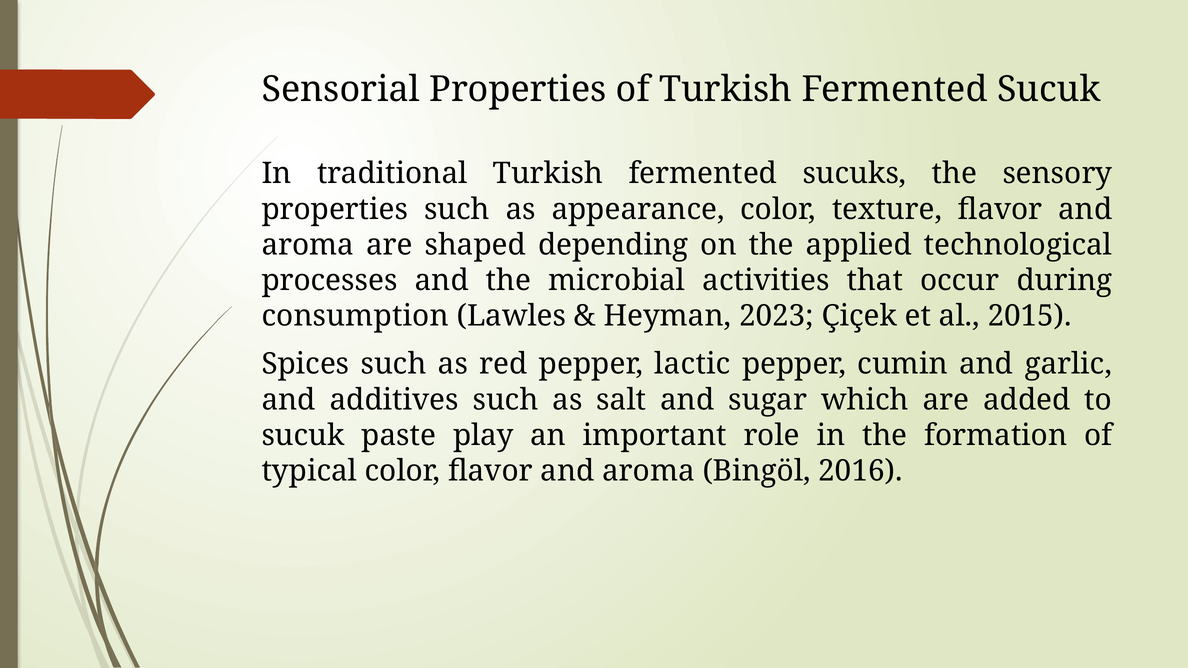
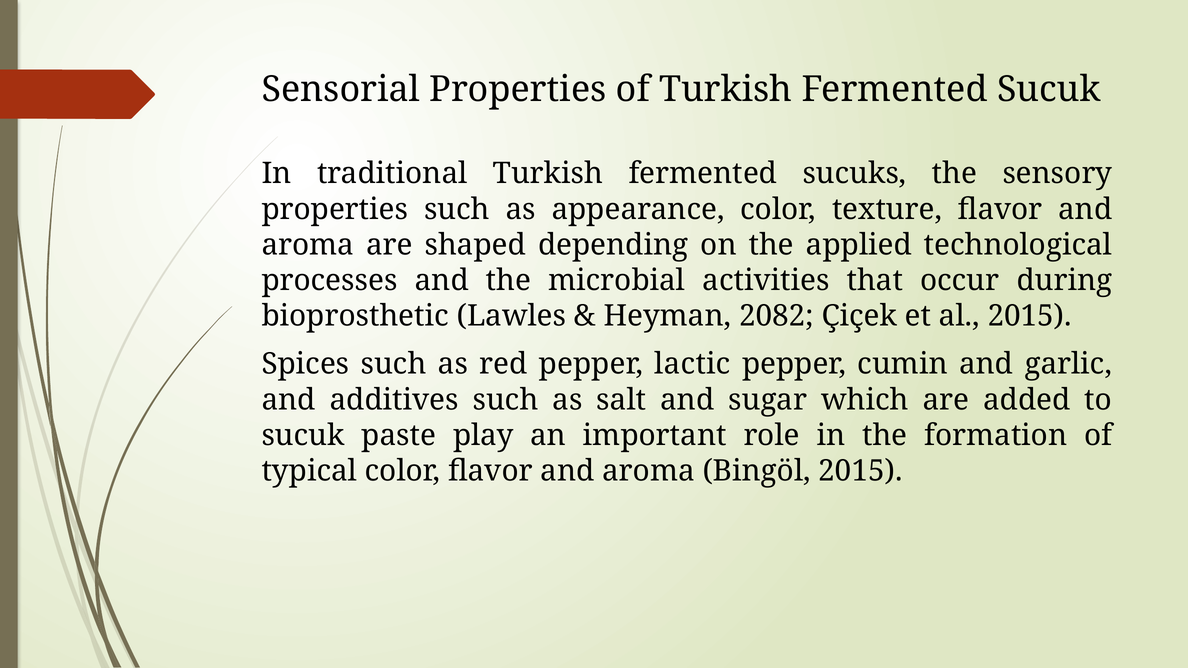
consumption: consumption -> bioprosthetic (355, 316)
2023: 2023 -> 2082 (776, 316)
Bingöl 2016: 2016 -> 2015 (860, 471)
